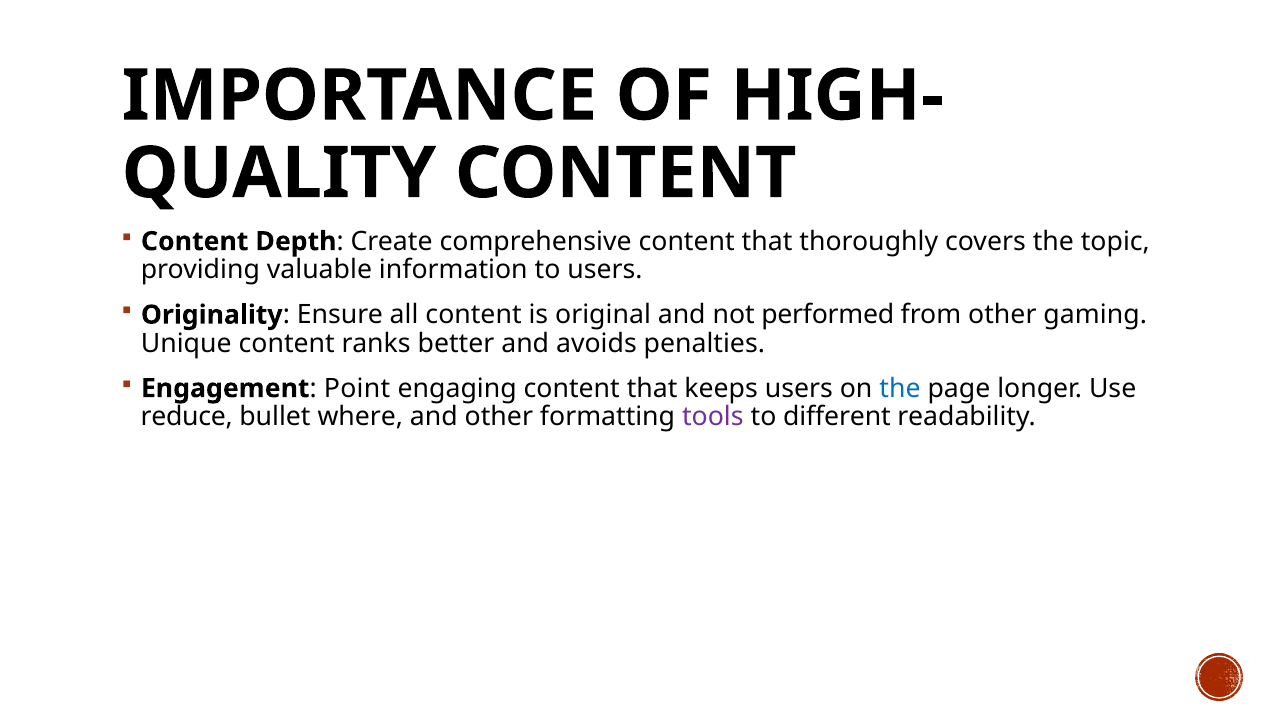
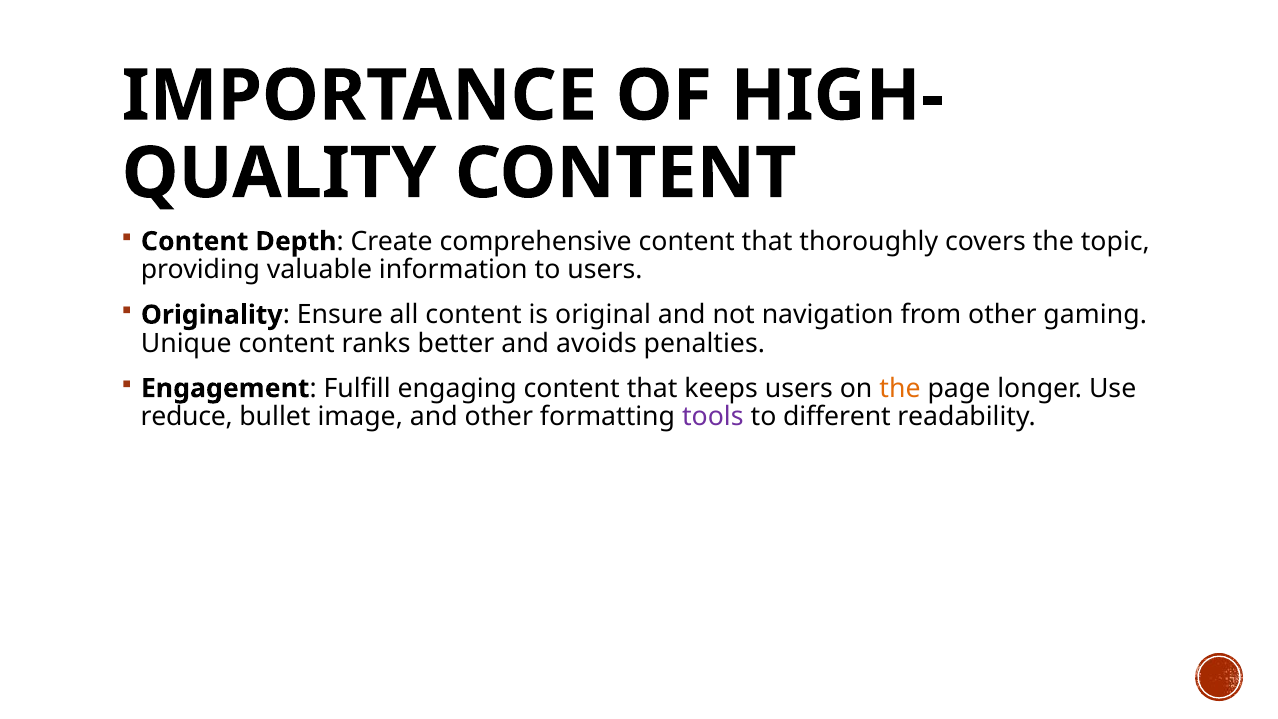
performed: performed -> navigation (828, 315)
Point: Point -> Fulfill (357, 388)
the colour: blue -> orange (900, 388)
where: where -> image (360, 417)
